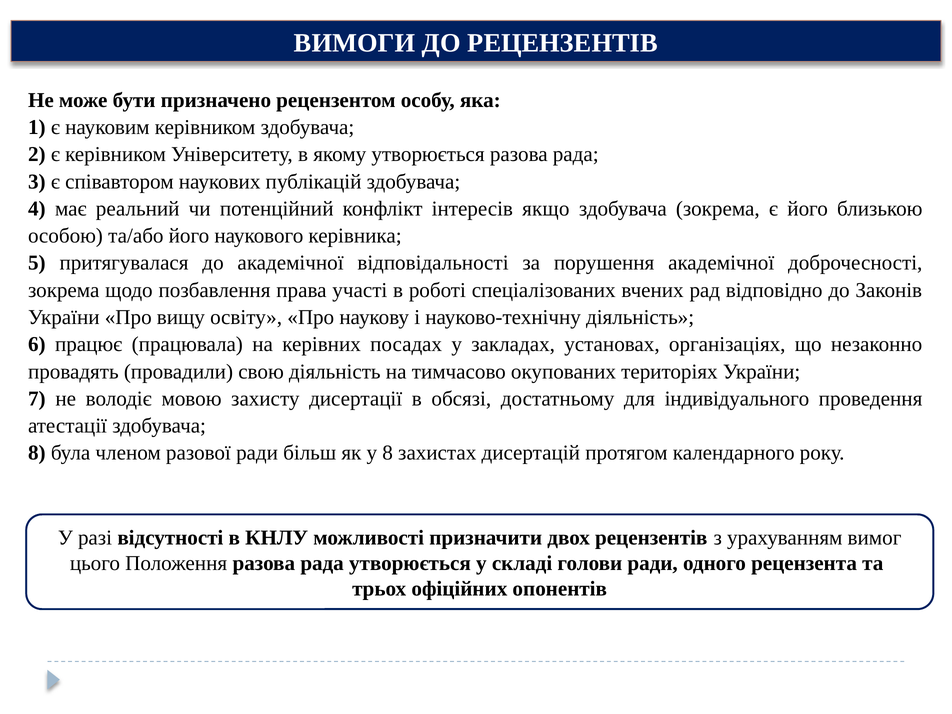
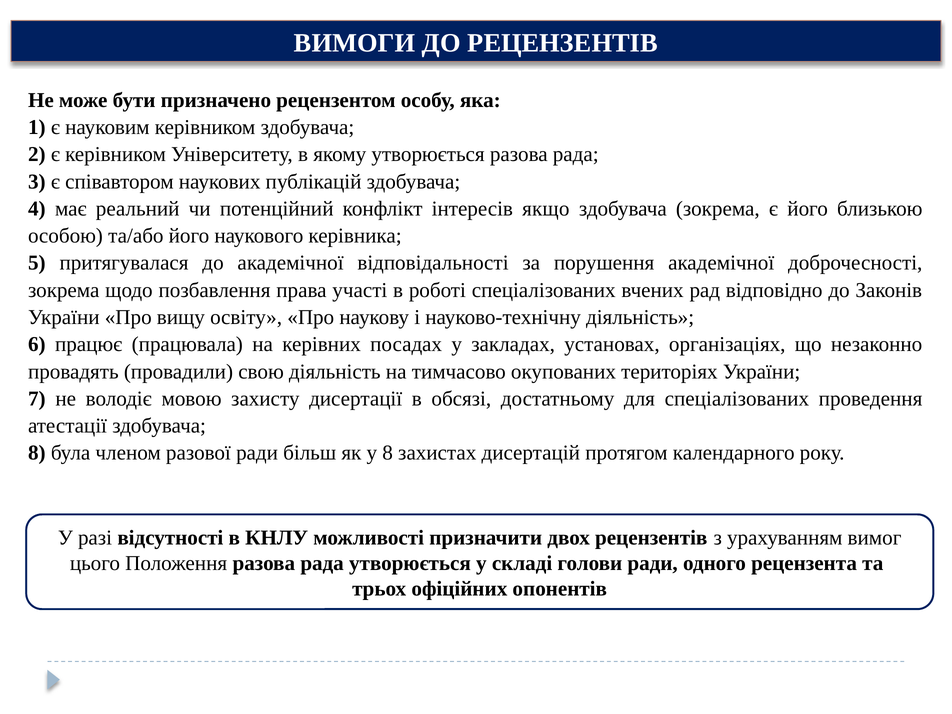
для індивідуального: індивідуального -> спеціалізованих (737, 399)
